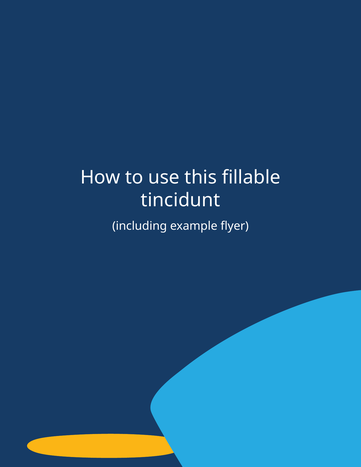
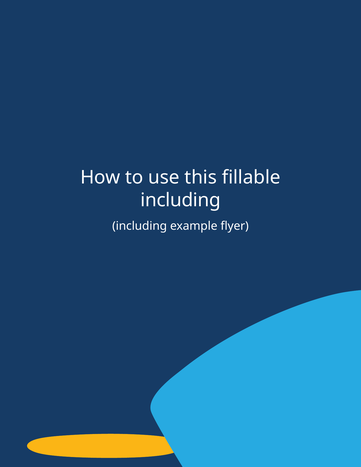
tincidunt: tincidunt -> including (181, 200)
